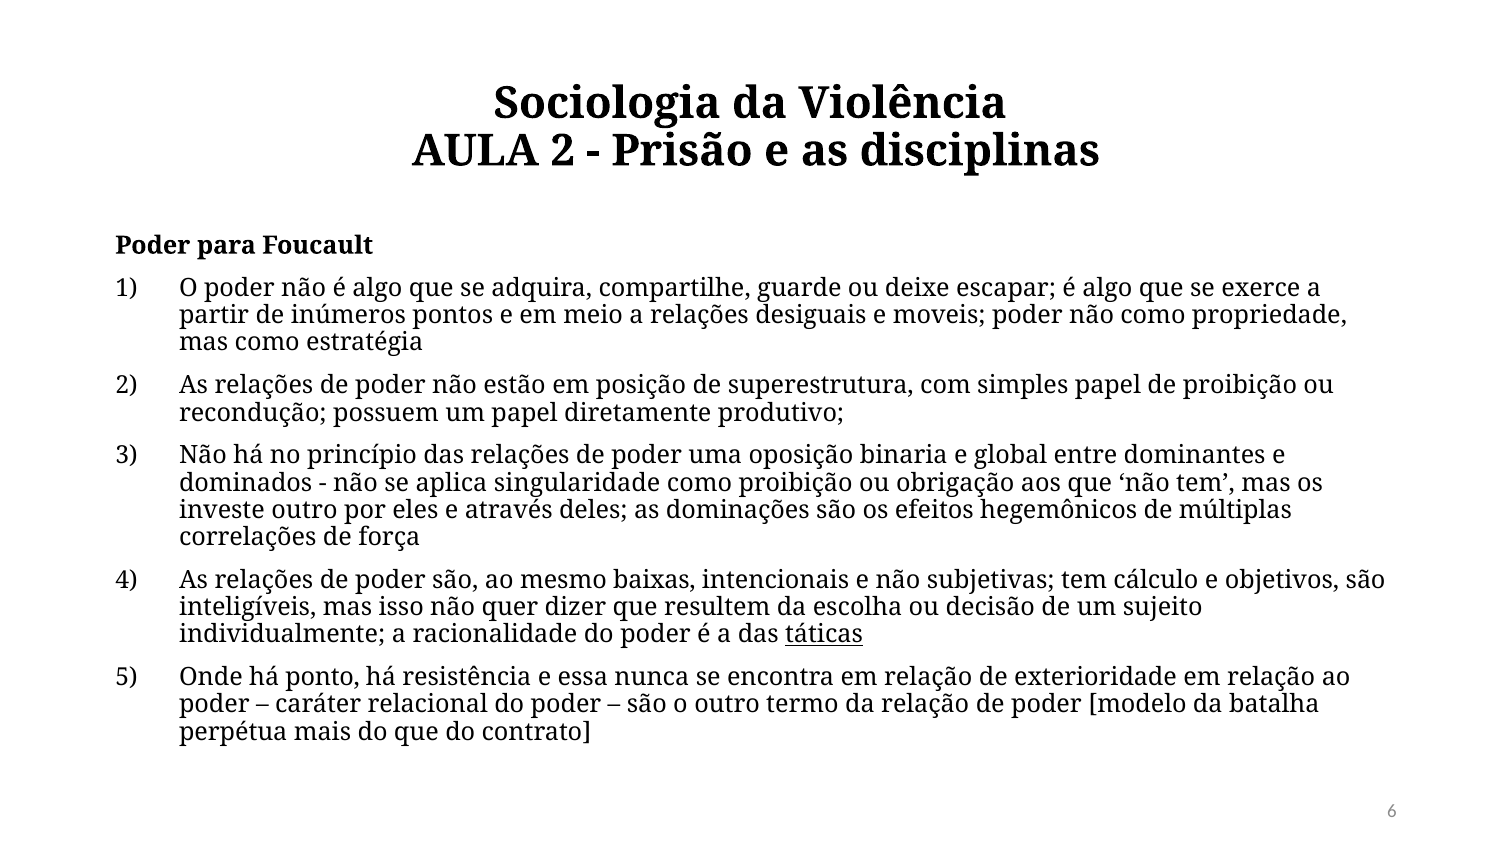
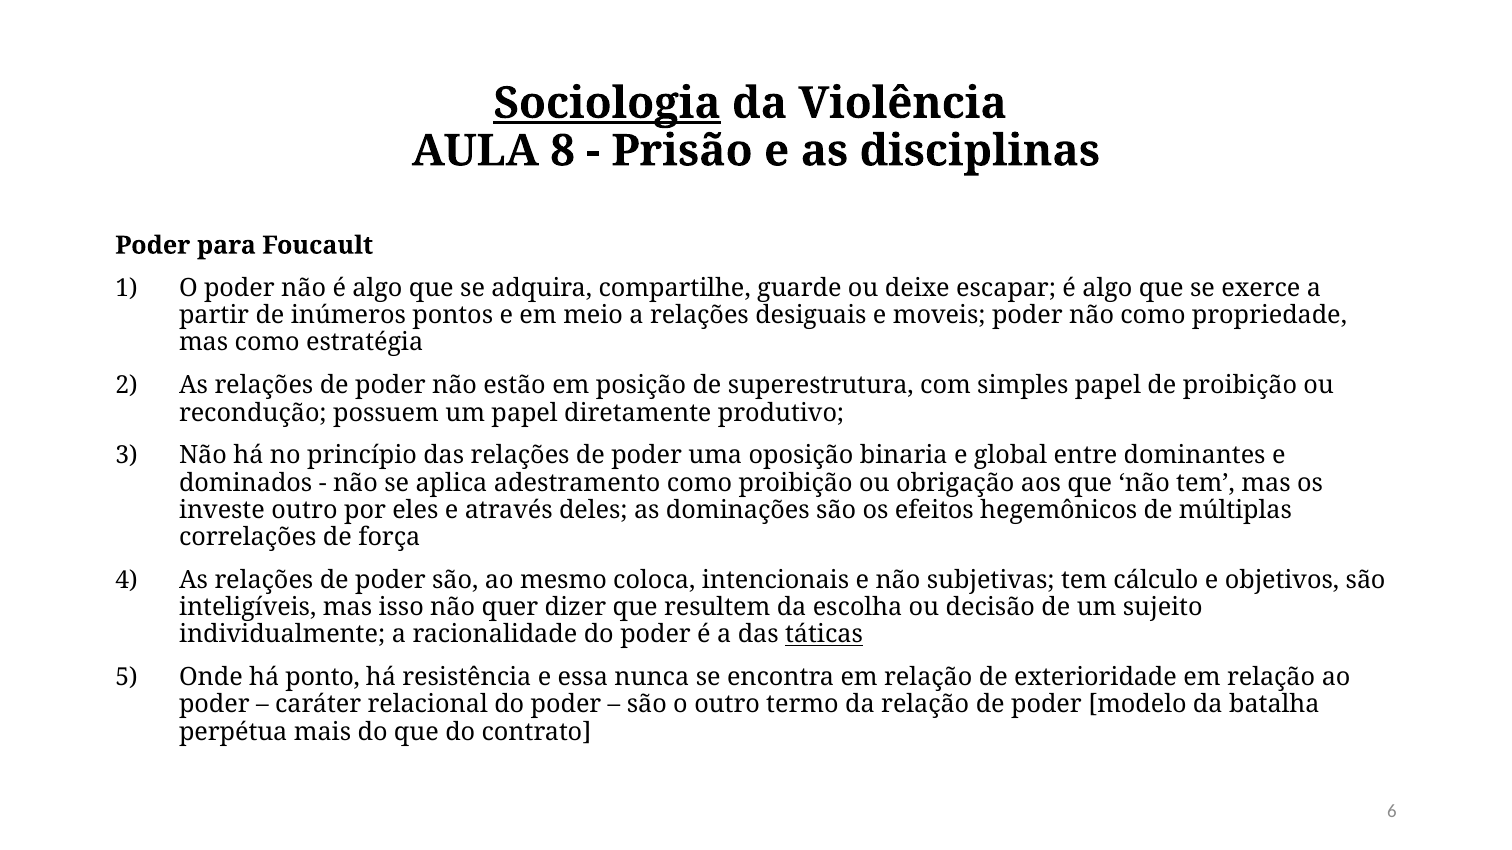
Sociologia underline: none -> present (607, 103)
AULA 2: 2 -> 8 (563, 151)
singularidade: singularidade -> adestramento (577, 483)
baixas: baixas -> coloca (654, 580)
